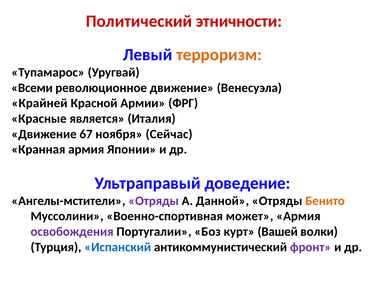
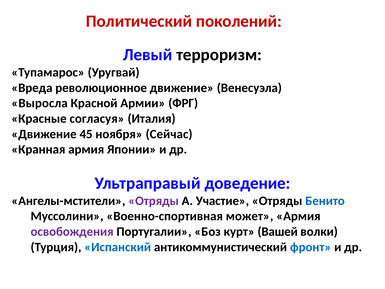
этничности: этничности -> поколений (239, 21)
терроризм colour: orange -> black (219, 55)
Всеми: Всеми -> Вреда (32, 88)
Крайней: Крайней -> Выросла (40, 103)
является: является -> согласуя (97, 119)
67: 67 -> 45 (86, 134)
Данной: Данной -> Участие (222, 201)
Бенито colour: orange -> blue (325, 201)
фронт colour: purple -> blue (311, 247)
